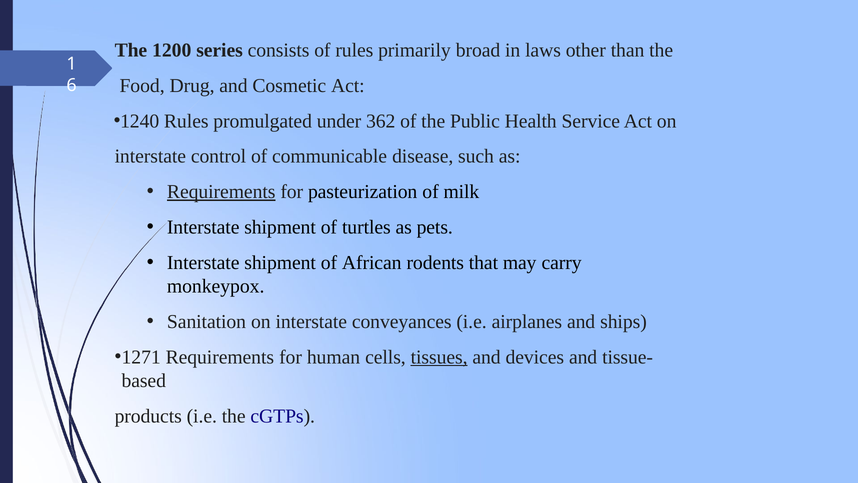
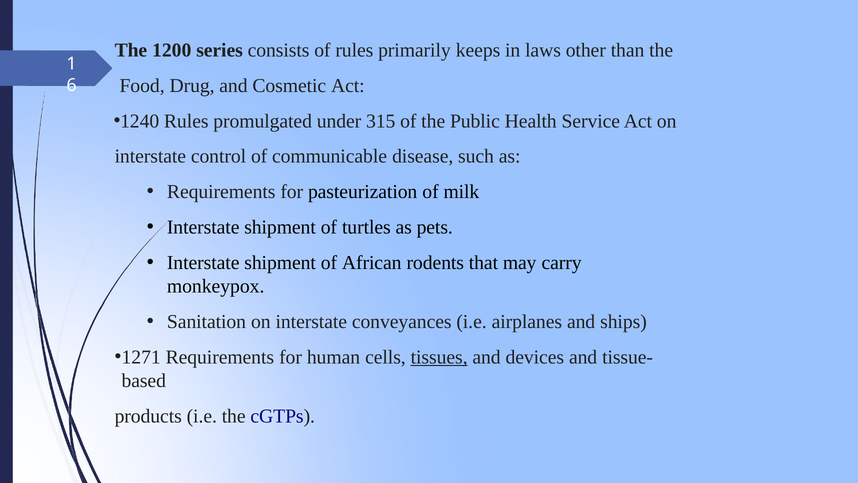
broad: broad -> keeps (478, 50)
362: 362 -> 315 (381, 121)
Requirements underline: present -> none (221, 192)
